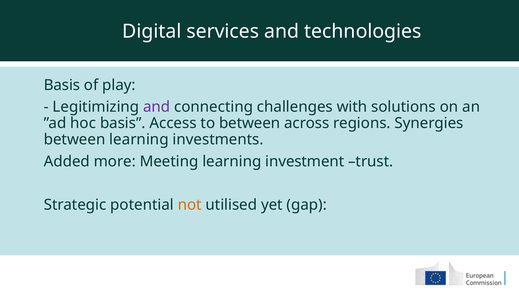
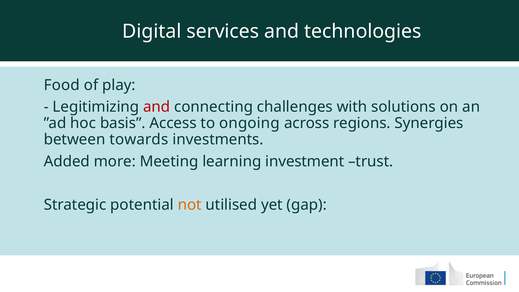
Basis: Basis -> Food (62, 85)
and colour: purple -> red (157, 107)
to between: between -> ongoing (250, 123)
between learning: learning -> towards (139, 140)
